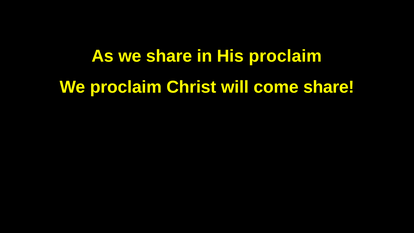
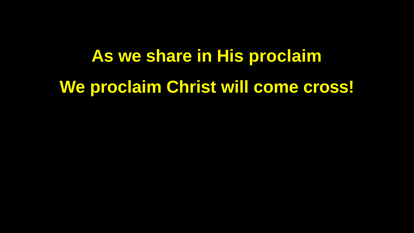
come share: share -> cross (329, 87)
